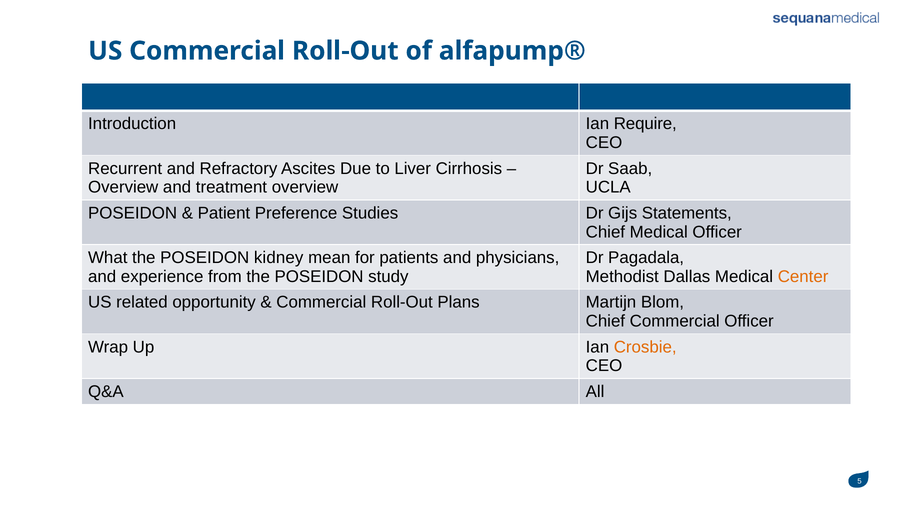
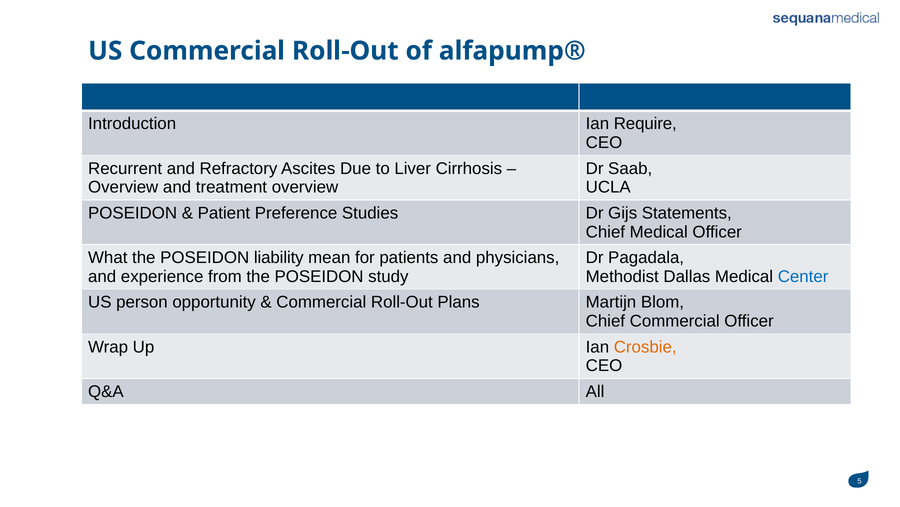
kidney: kidney -> liability (279, 257)
Center colour: orange -> blue (803, 276)
related: related -> person (142, 302)
